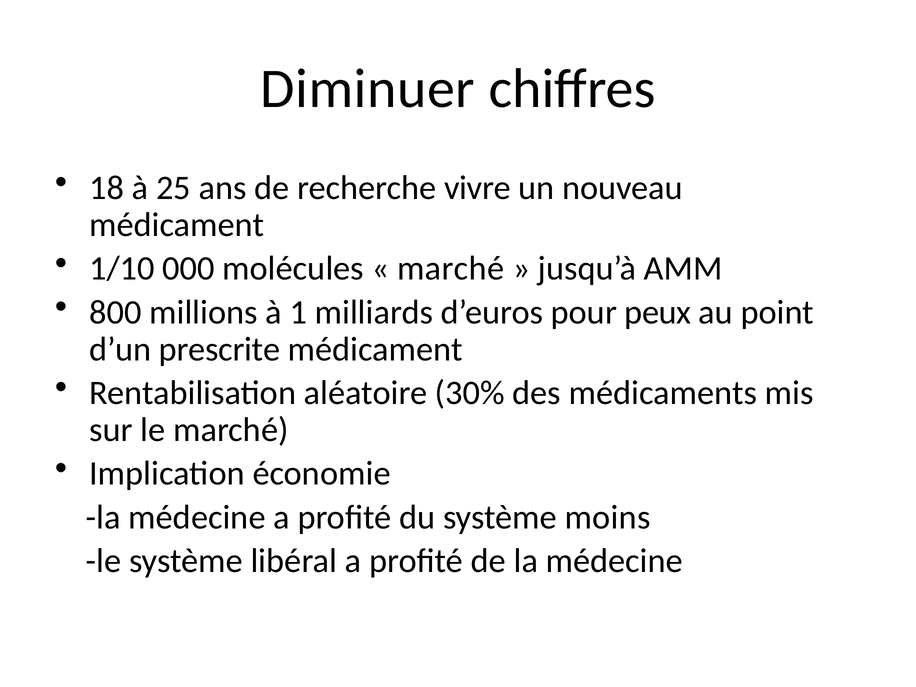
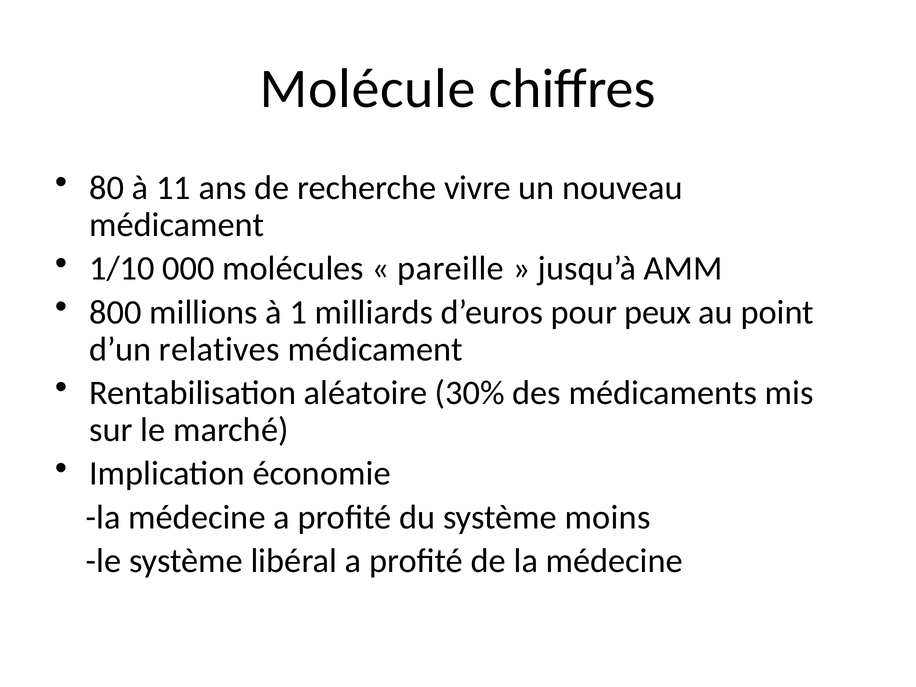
Diminuer: Diminuer -> Molécule (368, 89)
18: 18 -> 80 (107, 188)
25: 25 -> 11 (173, 188)
marché: marché -> pareille (451, 269)
prescrite: prescrite -> relatives (219, 349)
